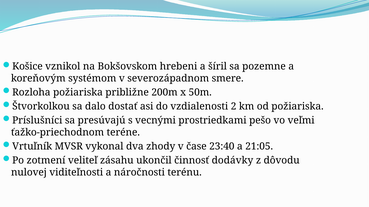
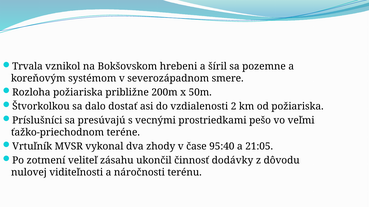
Košice: Košice -> Trvala (27, 67)
23:40: 23:40 -> 95:40 (222, 147)
